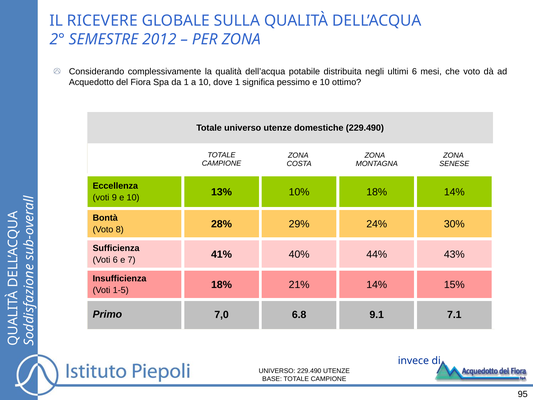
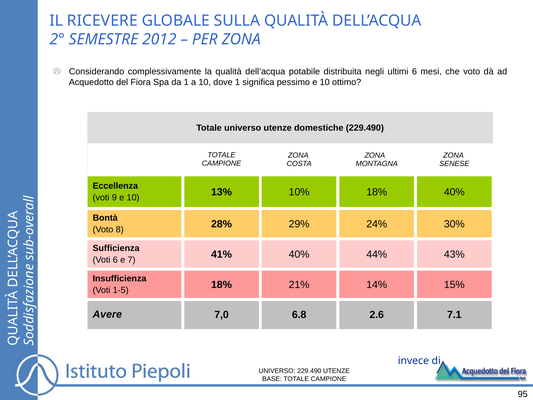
18% 14%: 14% -> 40% (454, 192)
Primo: Primo -> Avere (107, 314)
9.1: 9.1 -> 2.6 (377, 315)
